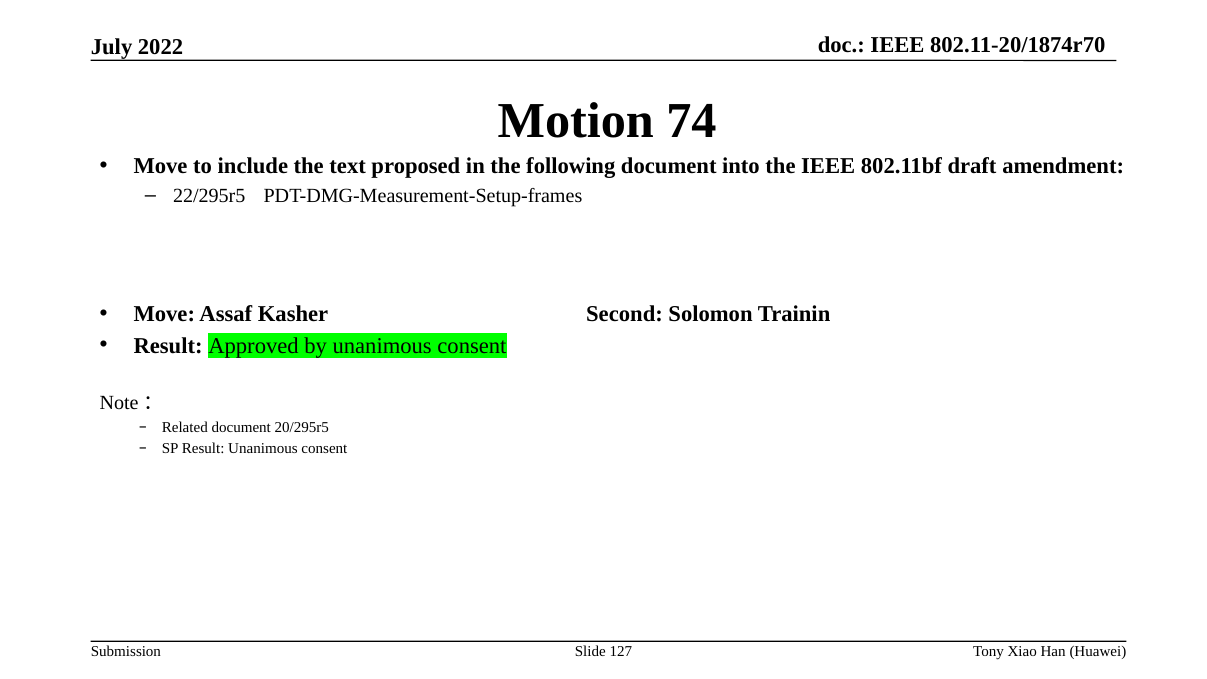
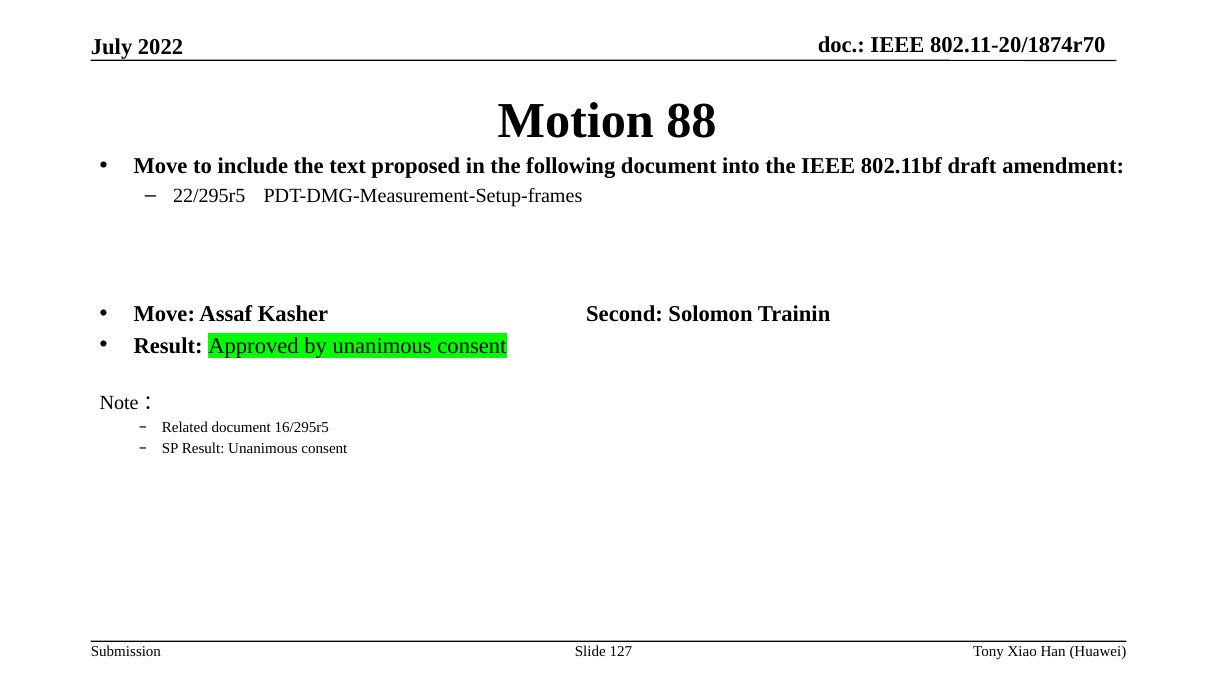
74: 74 -> 88 (692, 121)
20/295r5: 20/295r5 -> 16/295r5 (302, 427)
